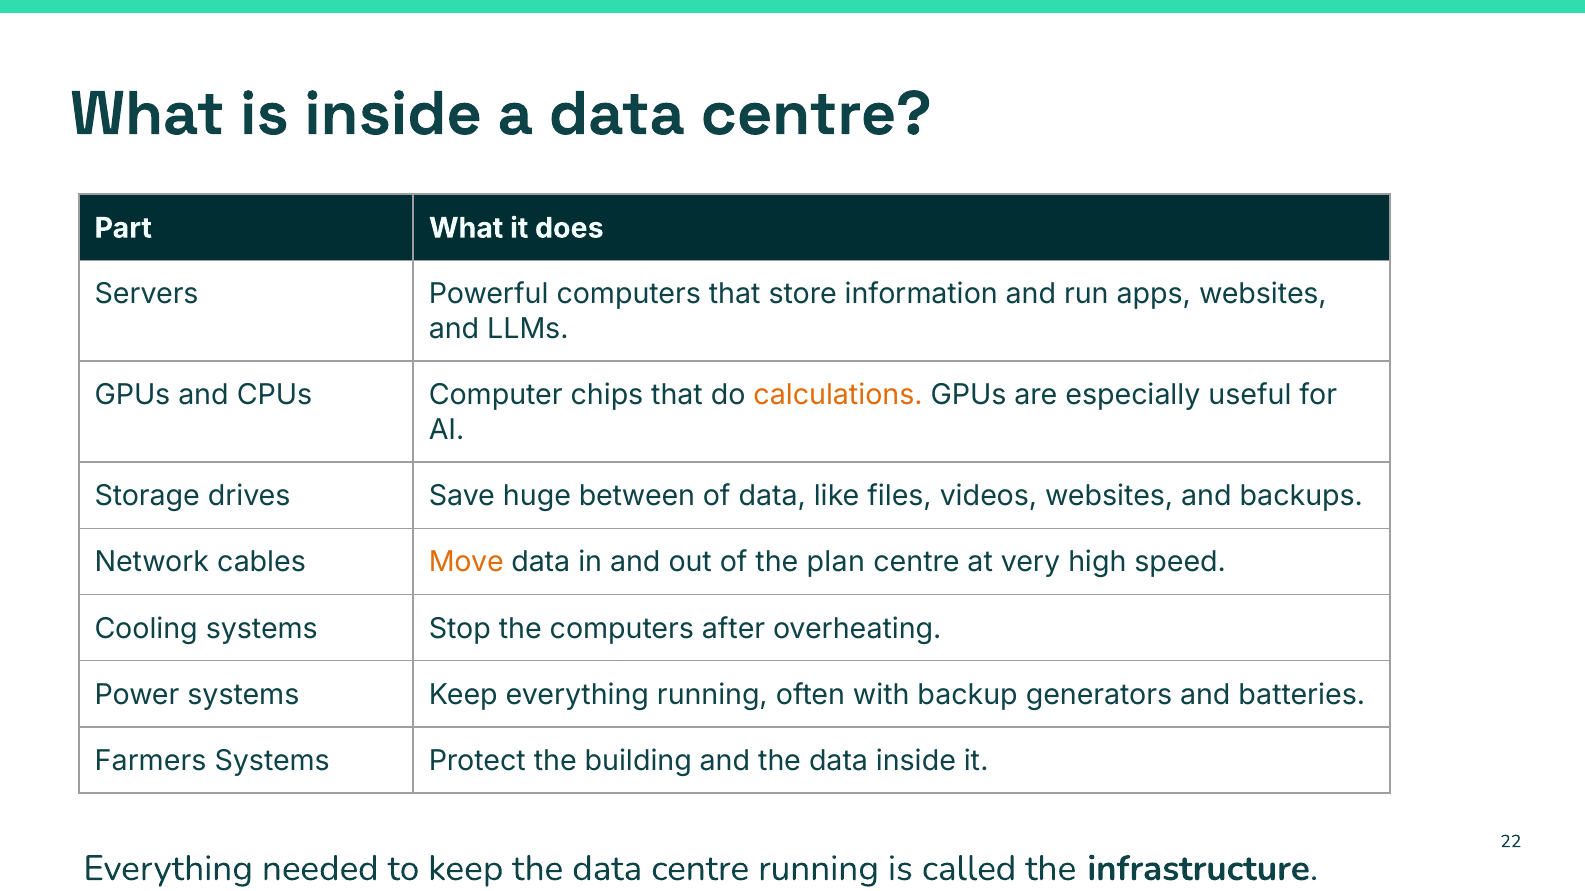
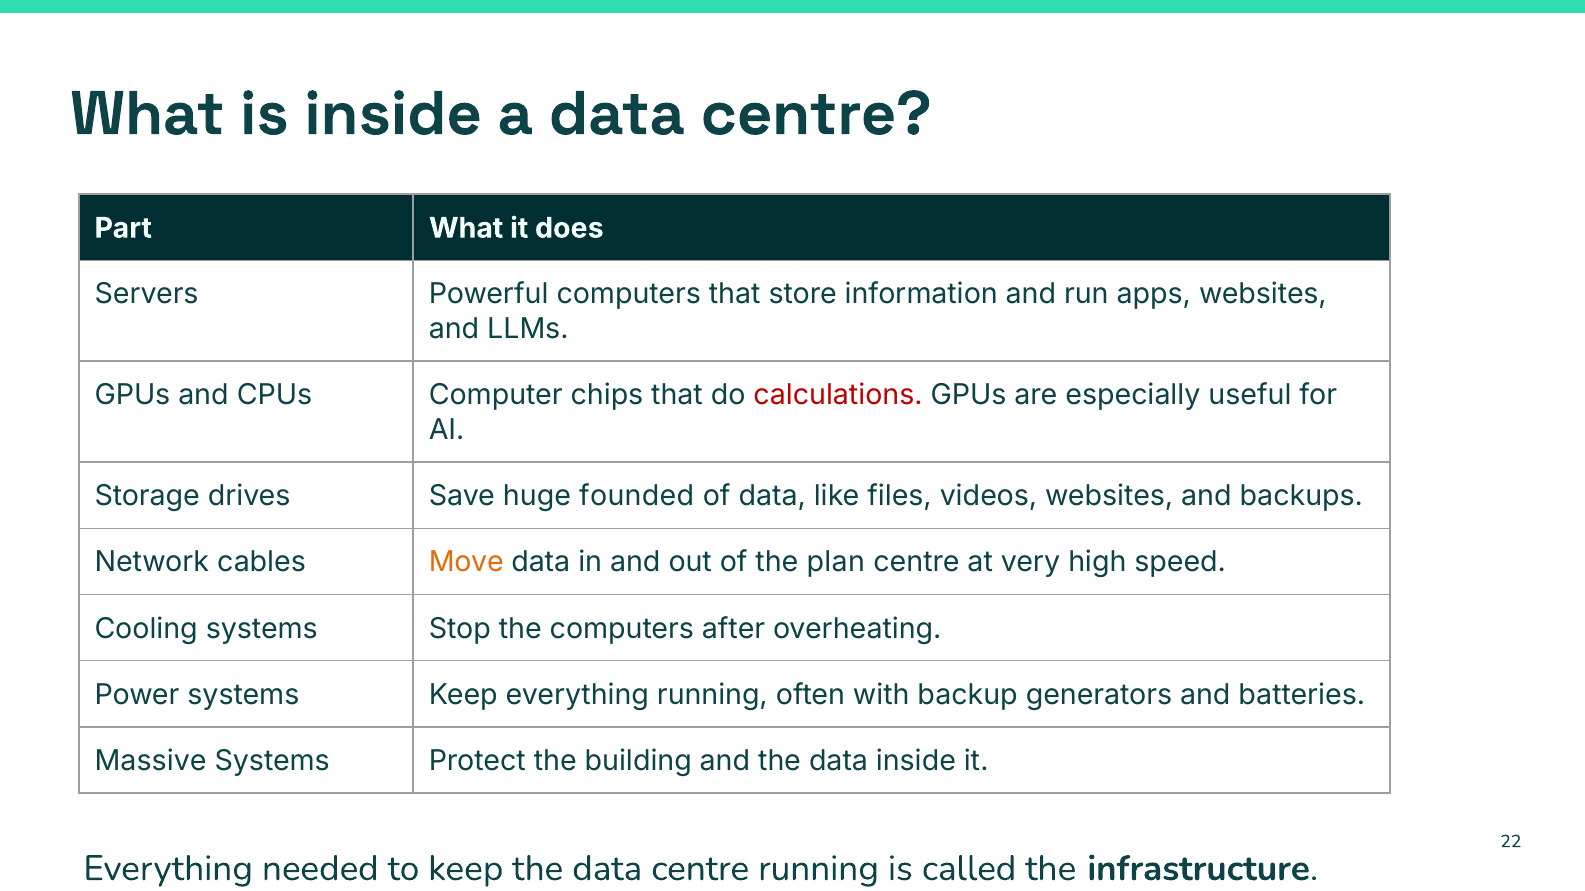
calculations colour: orange -> red (838, 396)
between: between -> founded (637, 496)
Farmers: Farmers -> Massive (151, 762)
